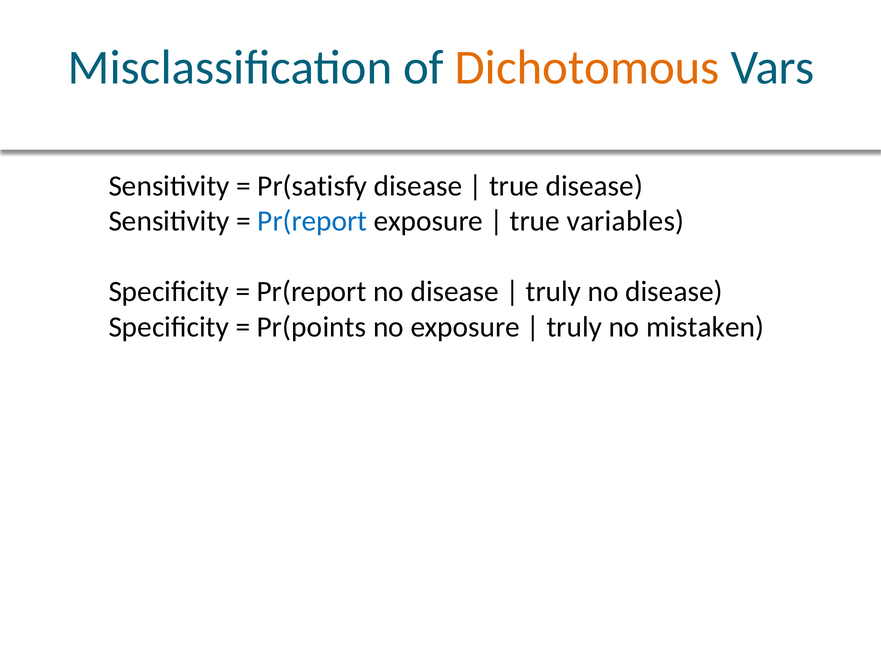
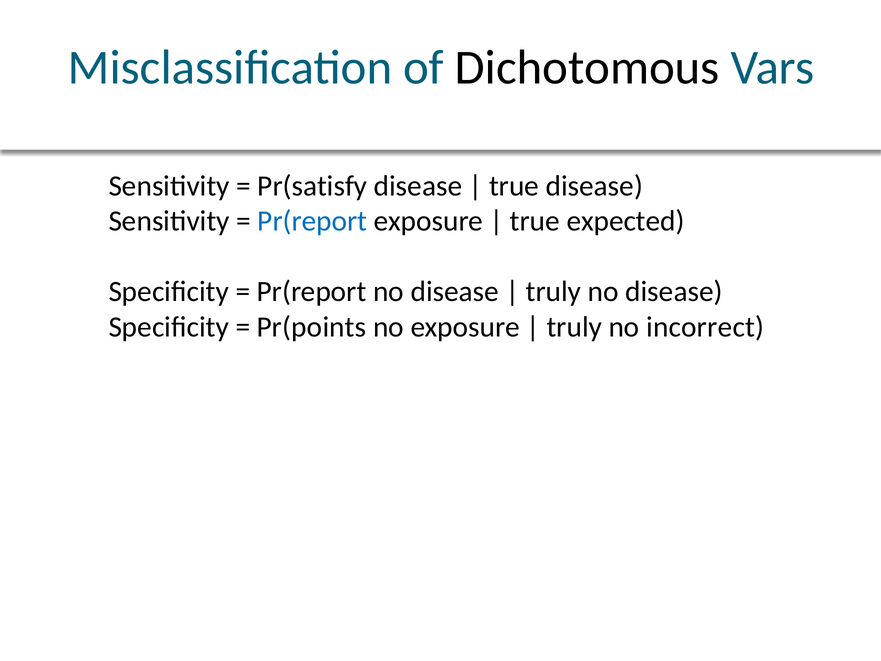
Dichotomous colour: orange -> black (587, 68)
variables: variables -> expected (626, 221)
mistaken: mistaken -> incorrect (705, 327)
